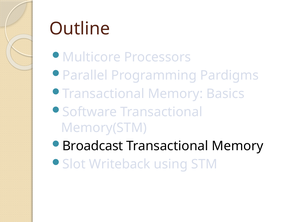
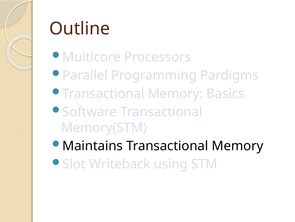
Broadcast: Broadcast -> Maintains (93, 145)
